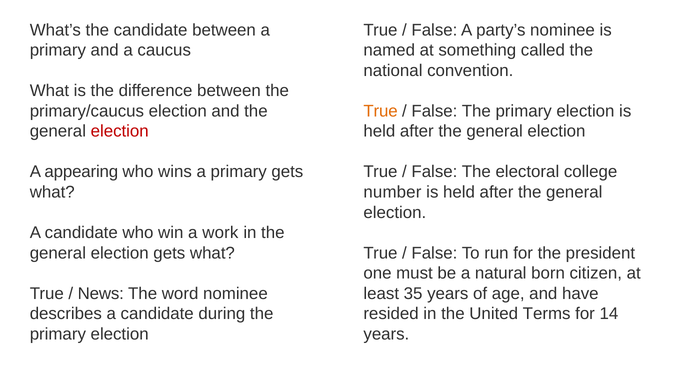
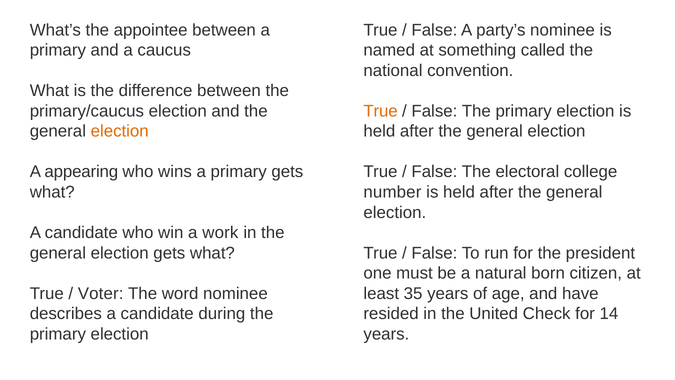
the candidate: candidate -> appointee (151, 30)
election colour: red -> orange (120, 131)
News: News -> Voter (101, 293)
Terms: Terms -> Check (547, 314)
